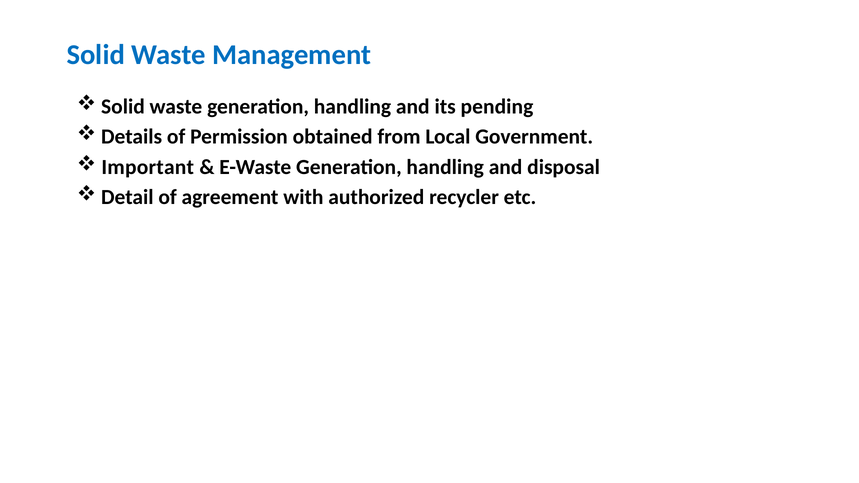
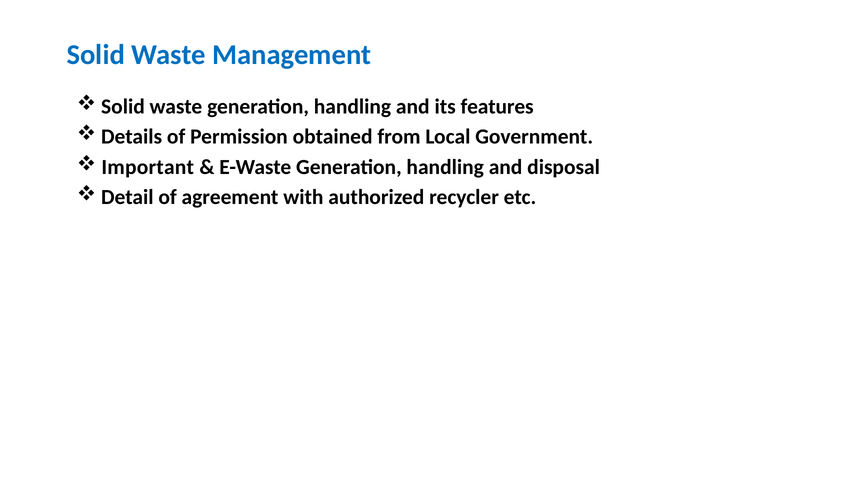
pending: pending -> features (497, 107)
